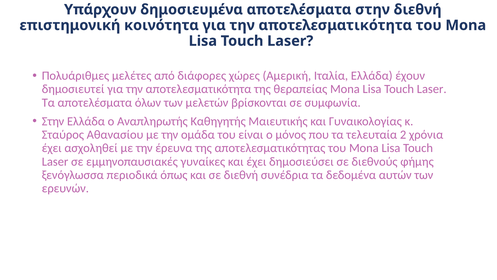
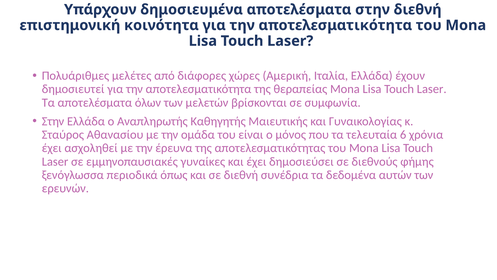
2: 2 -> 6 (403, 134)
